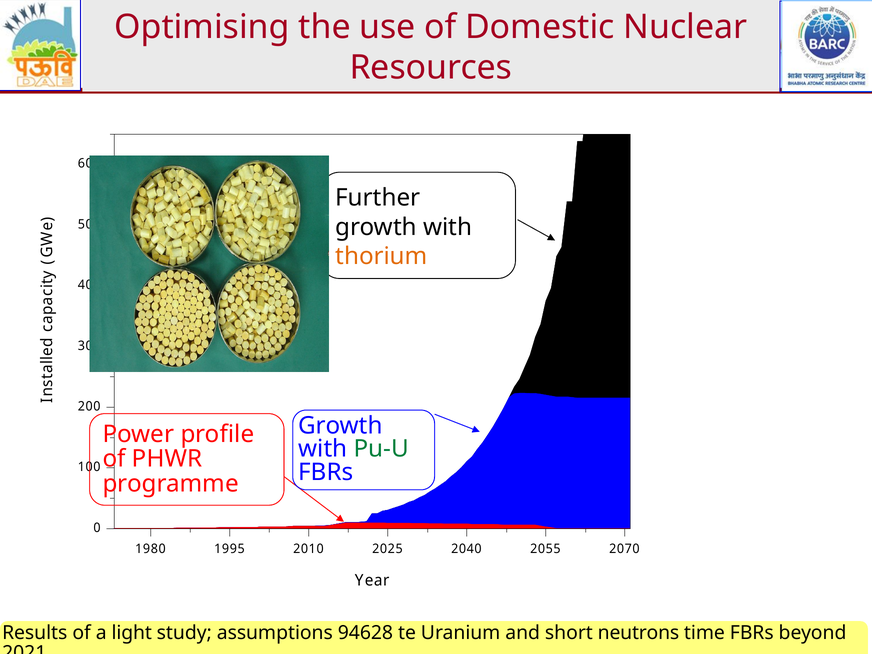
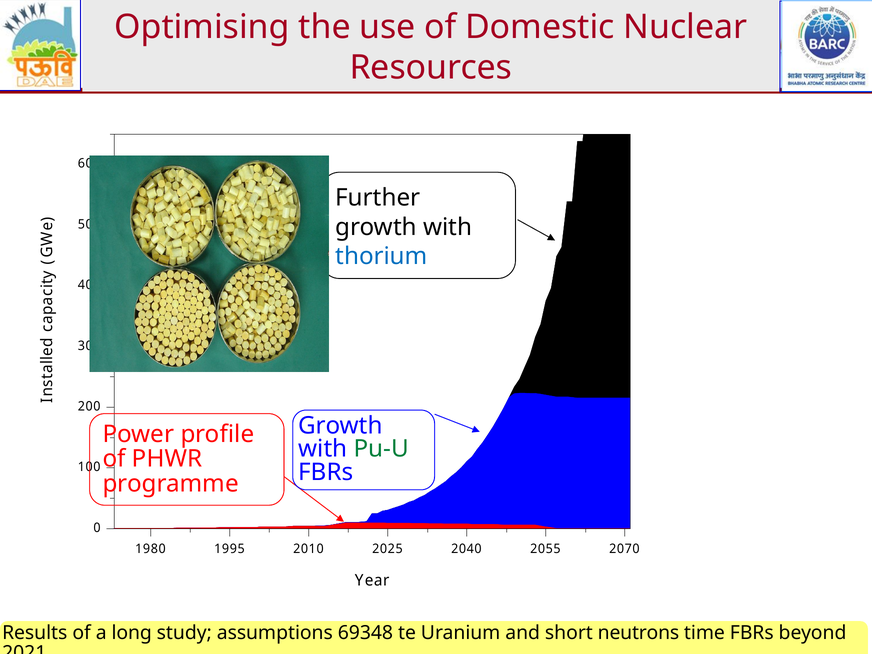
thorium colour: orange -> blue (381, 256)
light: light -> long (132, 633)
94628: 94628 -> 69348 (365, 633)
